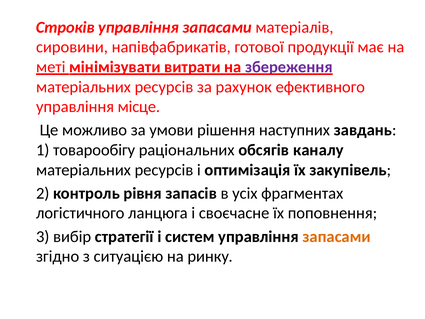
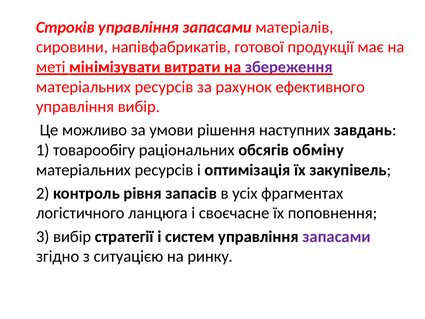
управління місце: місце -> вибір (139, 107)
каналу: каналу -> обміну (318, 150)
запасами colour: orange -> purple (337, 236)
